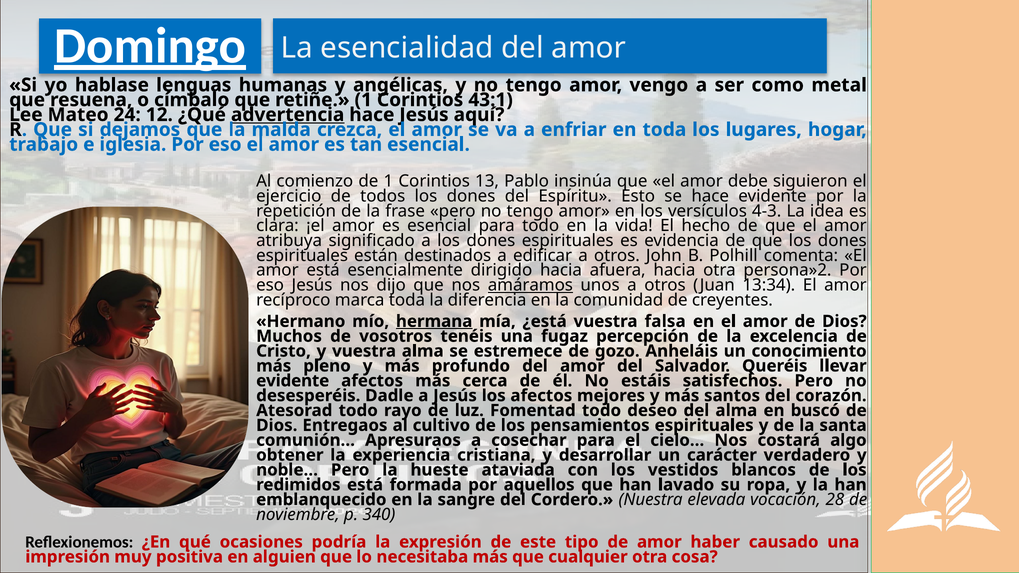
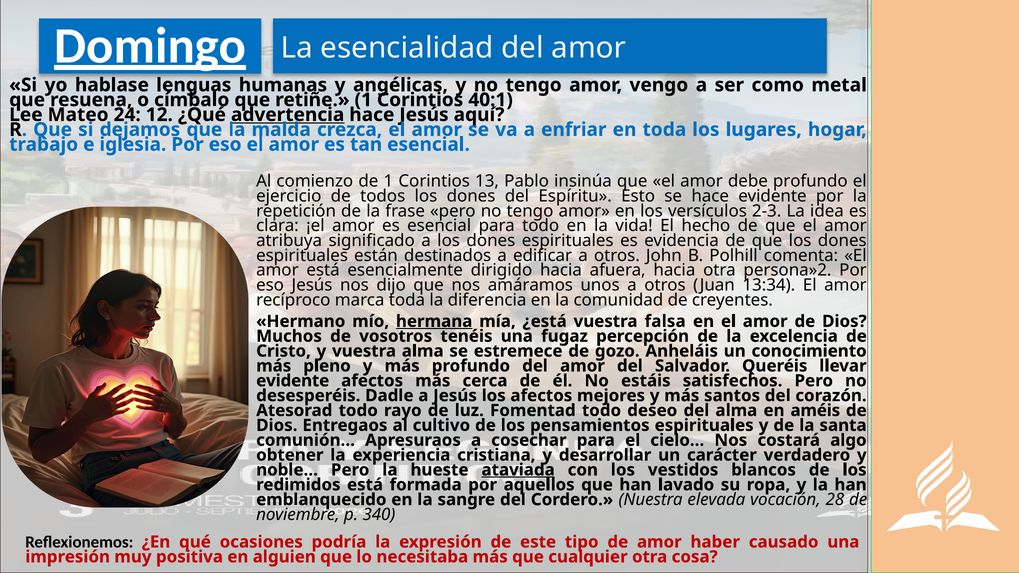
43:1: 43:1 -> 40:1 (491, 100)
debe siguieron: siguieron -> profundo (810, 181)
4-3: 4-3 -> 2-3 (767, 211)
amáramos underline: present -> none (530, 285)
buscó: buscó -> améis (815, 411)
ataviada underline: none -> present (518, 470)
